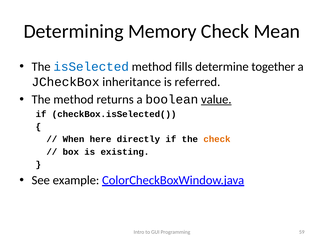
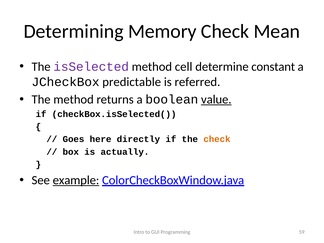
isSelected colour: blue -> purple (91, 67)
fills: fills -> cell (184, 67)
together: together -> constant (273, 67)
inheritance: inheritance -> predictable (132, 82)
When: When -> Goes (73, 139)
existing: existing -> actually (125, 152)
example underline: none -> present (76, 180)
